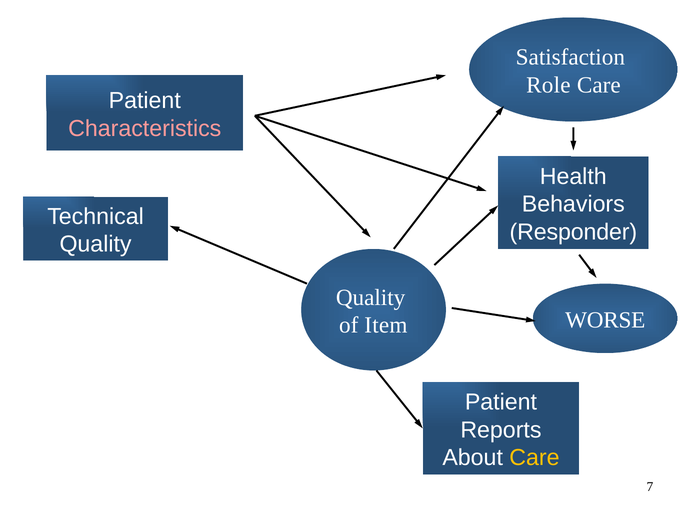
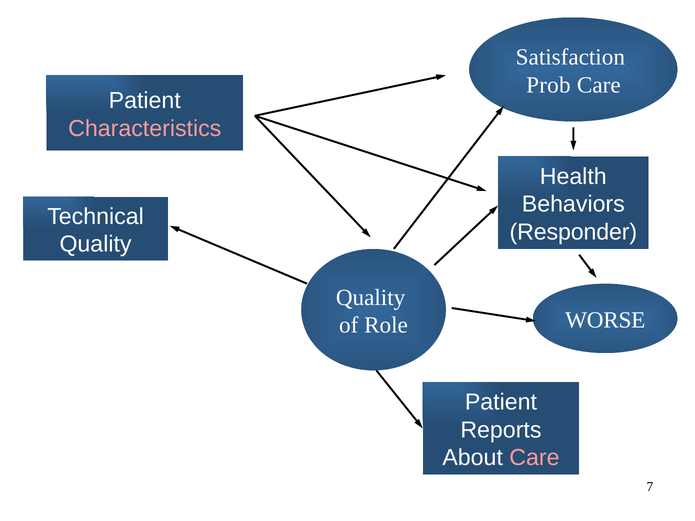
Role: Role -> Prob (548, 85)
Item: Item -> Role (386, 325)
Care colour: yellow -> pink (534, 458)
